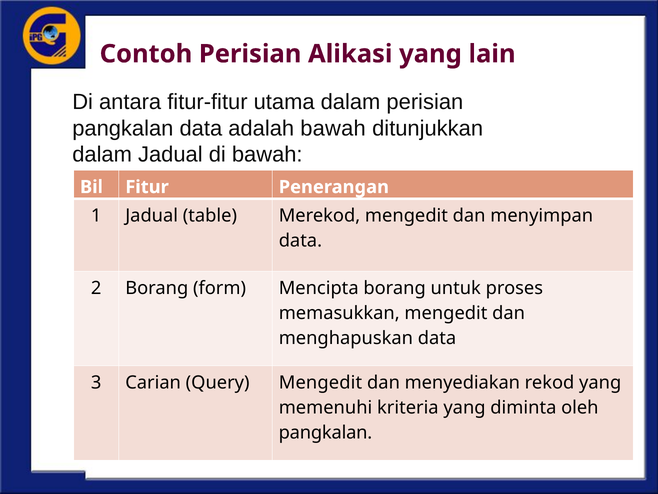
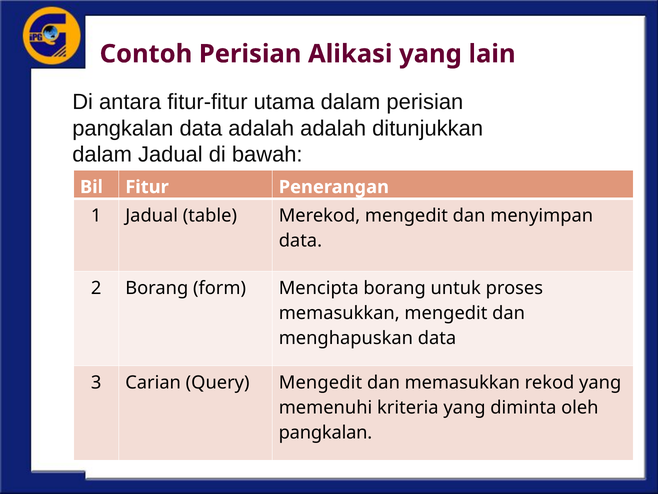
adalah bawah: bawah -> adalah (333, 128)
dan menyediakan: menyediakan -> memasukkan (462, 382)
